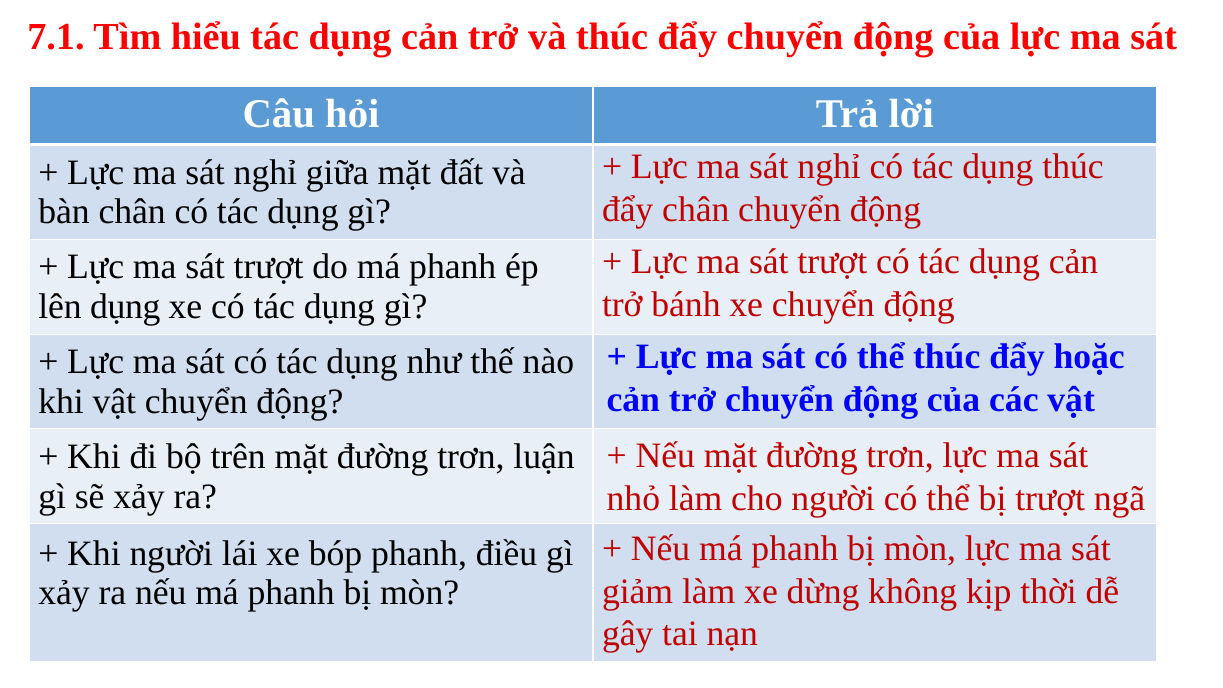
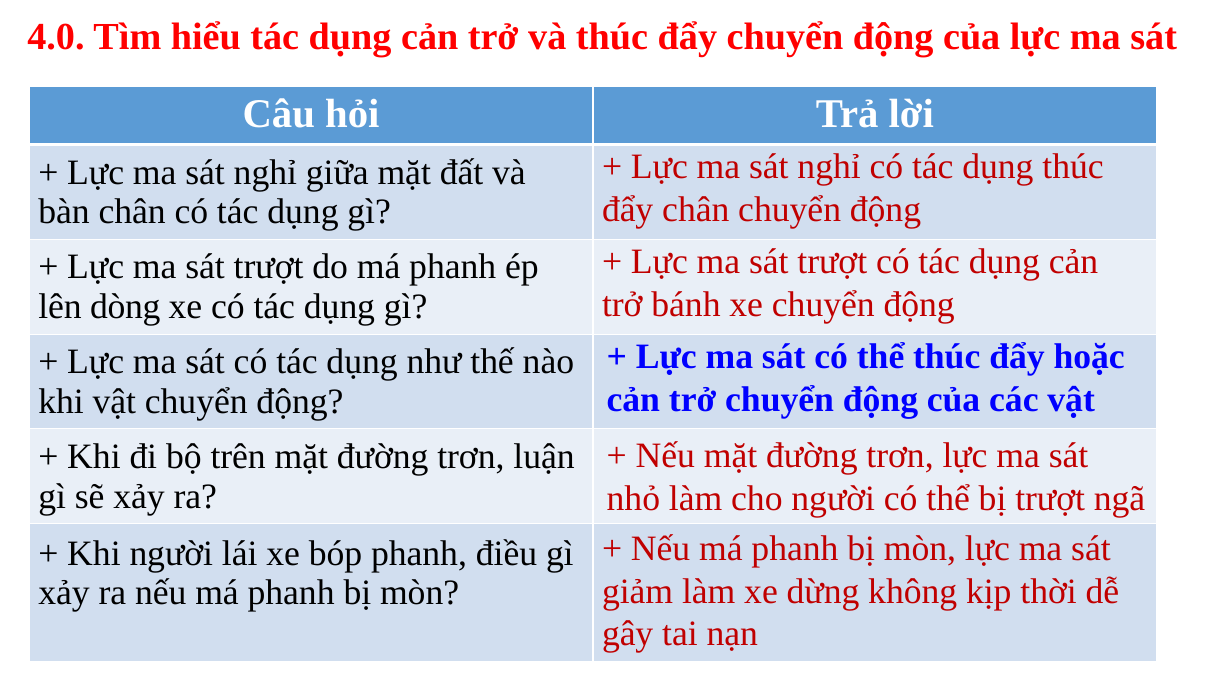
7.1: 7.1 -> 4.0 (56, 37)
lên dụng: dụng -> dòng (125, 307)
